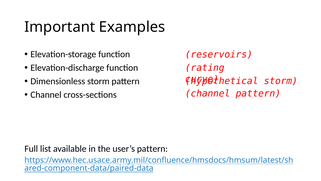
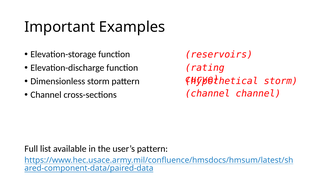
channel pattern: pattern -> channel (258, 93)
